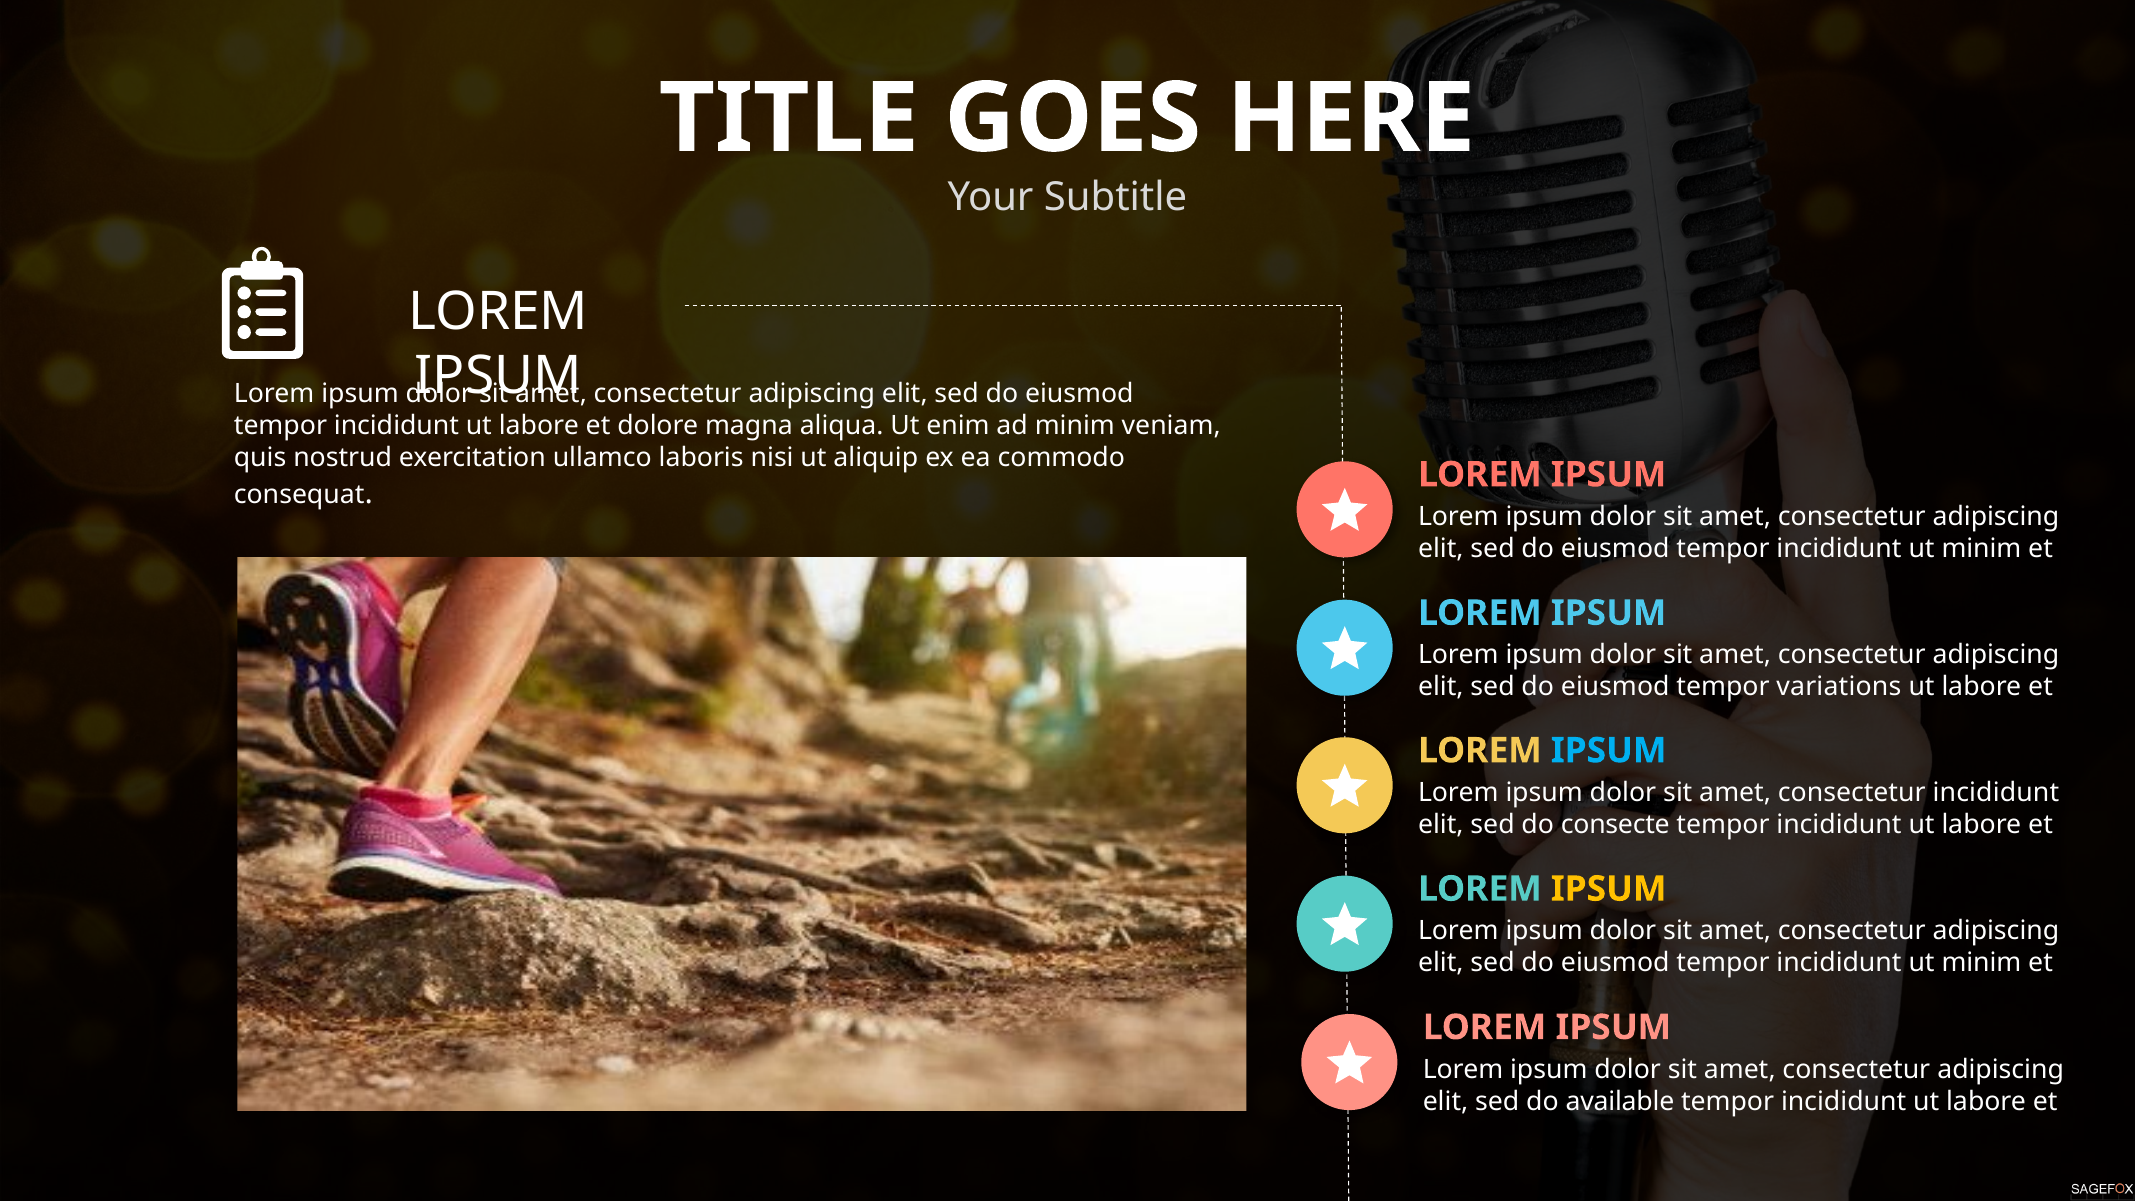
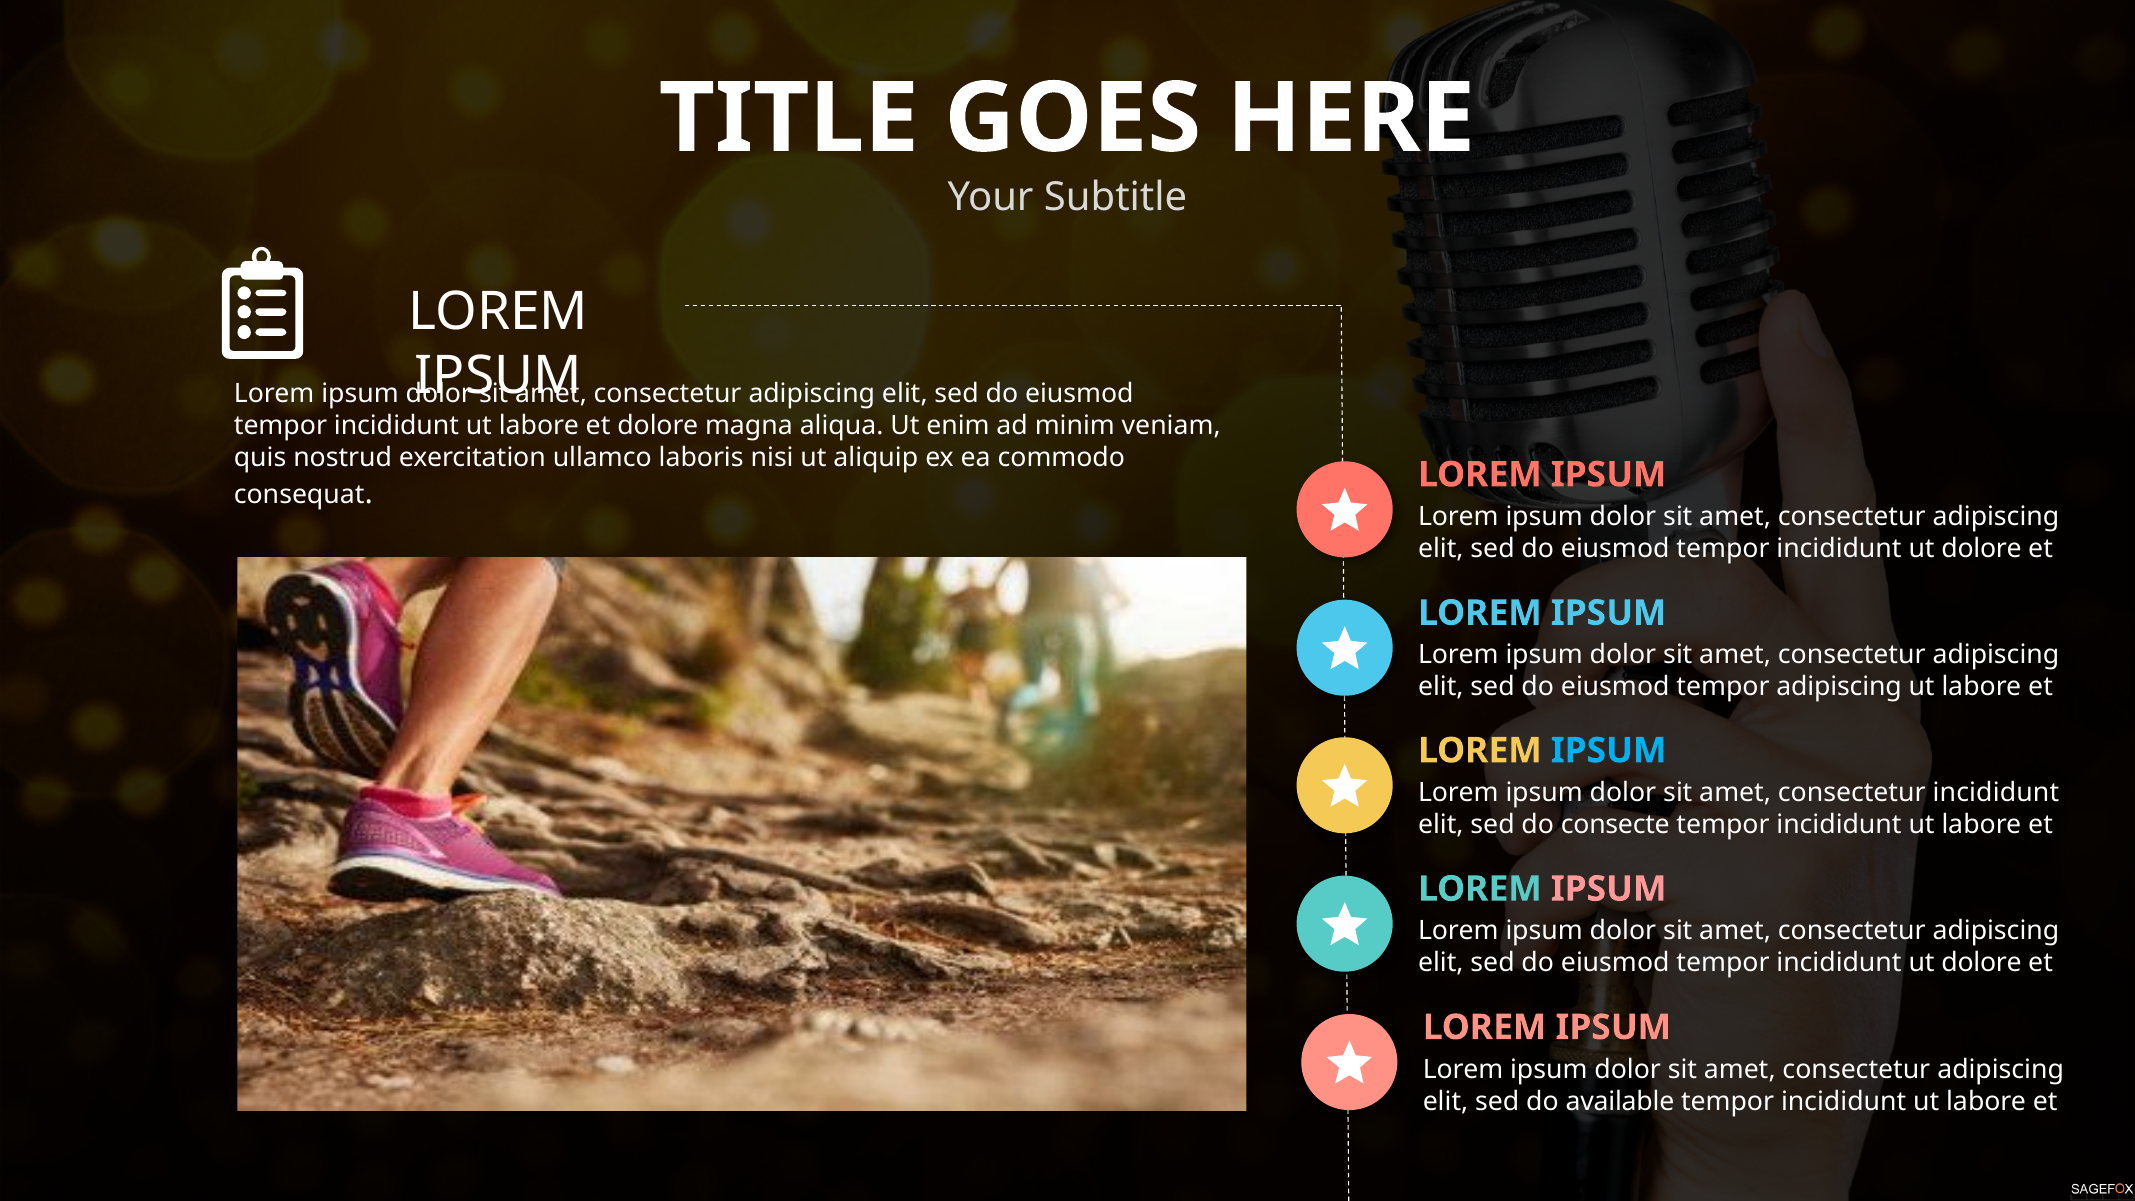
minim: minim -> dolore (1982, 549)
tempor variations: variations -> adipiscing (1839, 687)
IPSUM colour: yellow -> pink (1609, 889)
minim: minim -> dolore (1982, 963)
